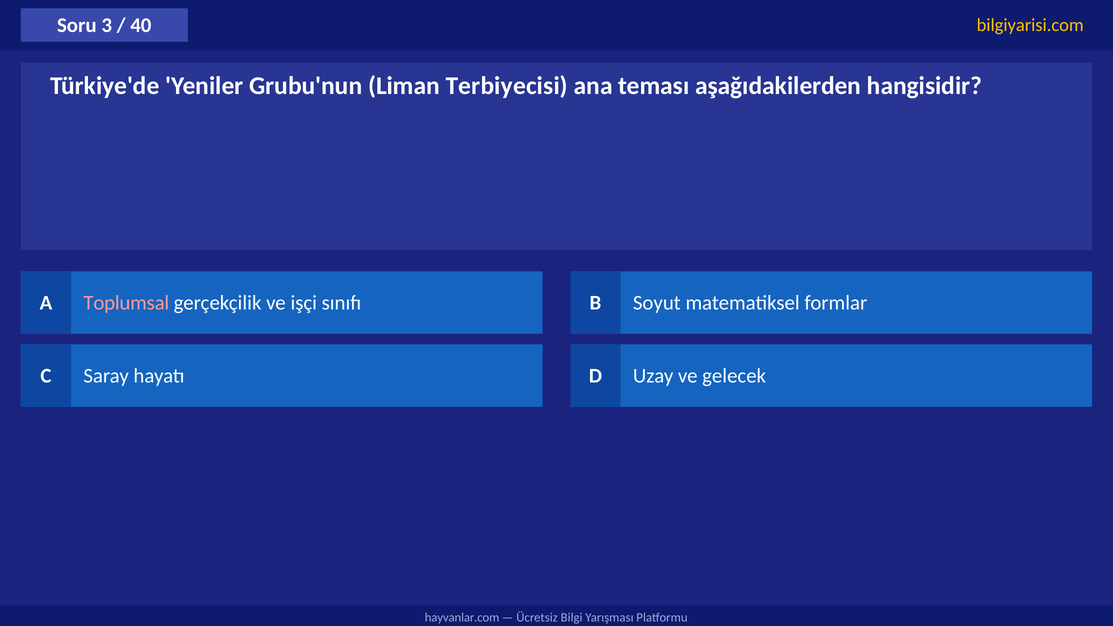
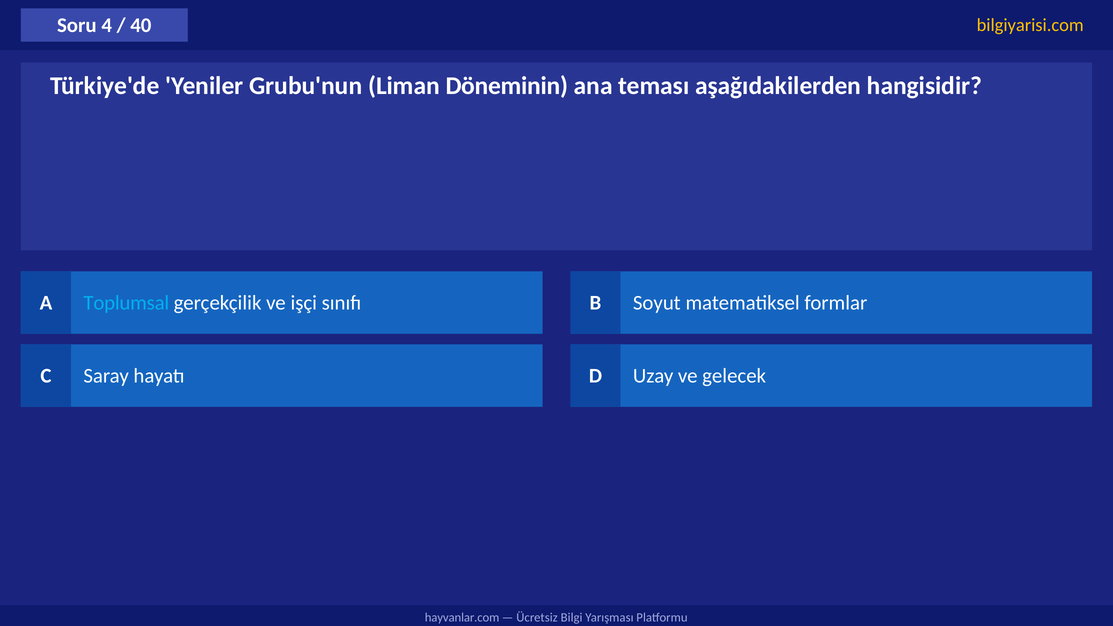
3: 3 -> 4 (107, 25)
Terbiyecisi: Terbiyecisi -> Döneminin (507, 86)
Toplumsal colour: pink -> light blue (126, 303)
